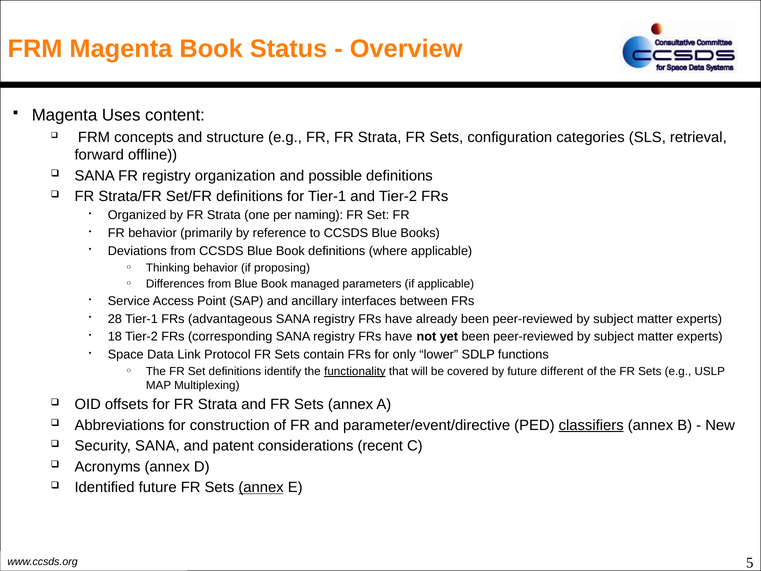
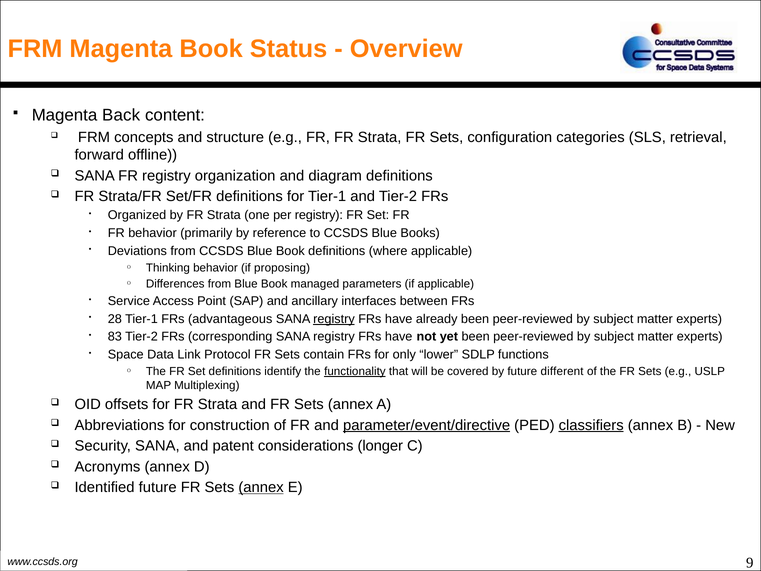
Uses: Uses -> Back (121, 115)
possible: possible -> diagram (335, 176)
per naming: naming -> registry (319, 215)
registry underline: none -> present (334, 319)
18: 18 -> 83 (115, 337)
parameter/event/directive underline: none -> present (427, 425)
recent: recent -> longer (380, 446)
5: 5 -> 9 (750, 563)
